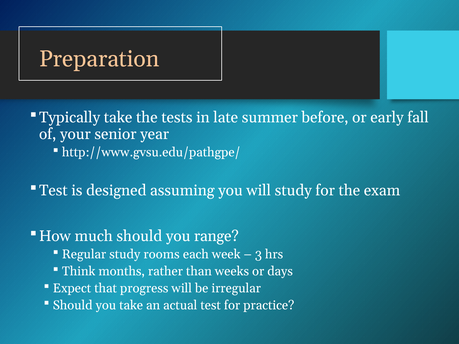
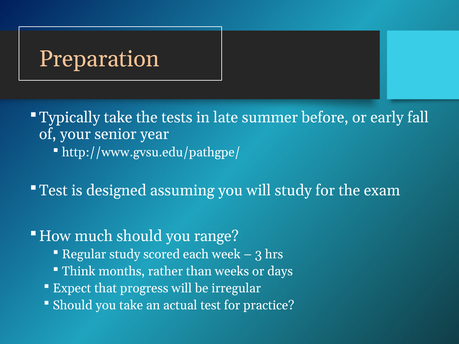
rooms: rooms -> scored (162, 255)
